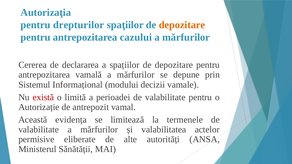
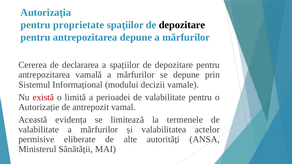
drepturilor: drepturilor -> proprietate (79, 25)
depozitare colour: orange -> black (182, 25)
antrepozitarea cazului: cazului -> depune (136, 37)
